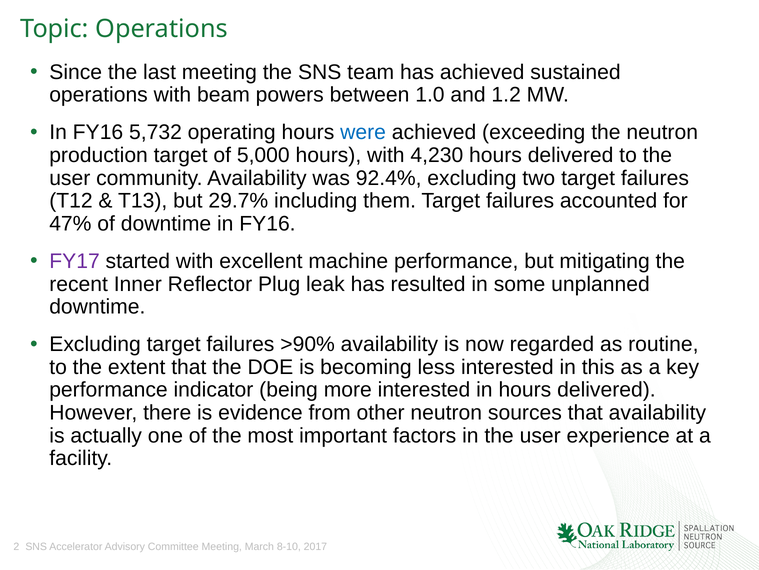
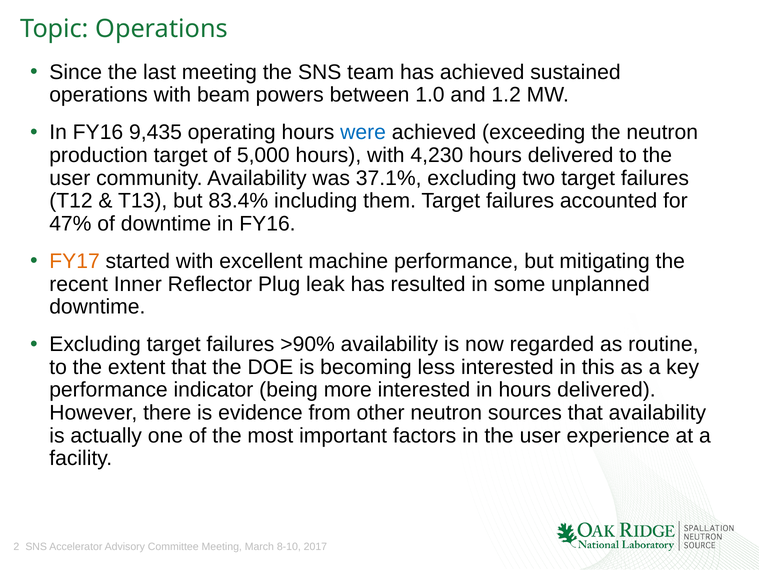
5,732: 5,732 -> 9,435 (155, 132)
92.4%: 92.4% -> 37.1% (389, 178)
29.7%: 29.7% -> 83.4% (238, 201)
FY17 colour: purple -> orange (75, 261)
